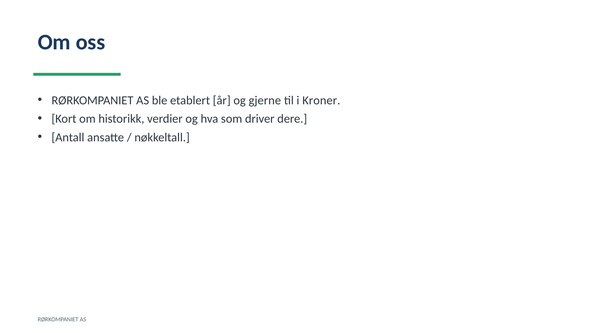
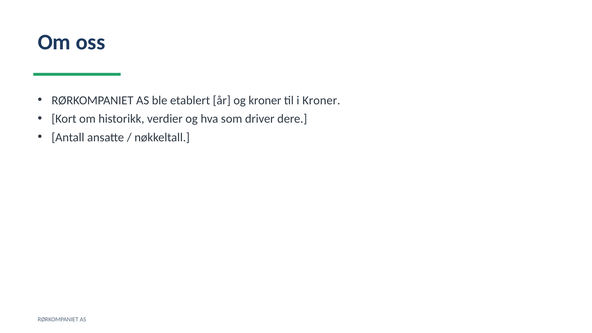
og gjerne: gjerne -> kroner (265, 100)
